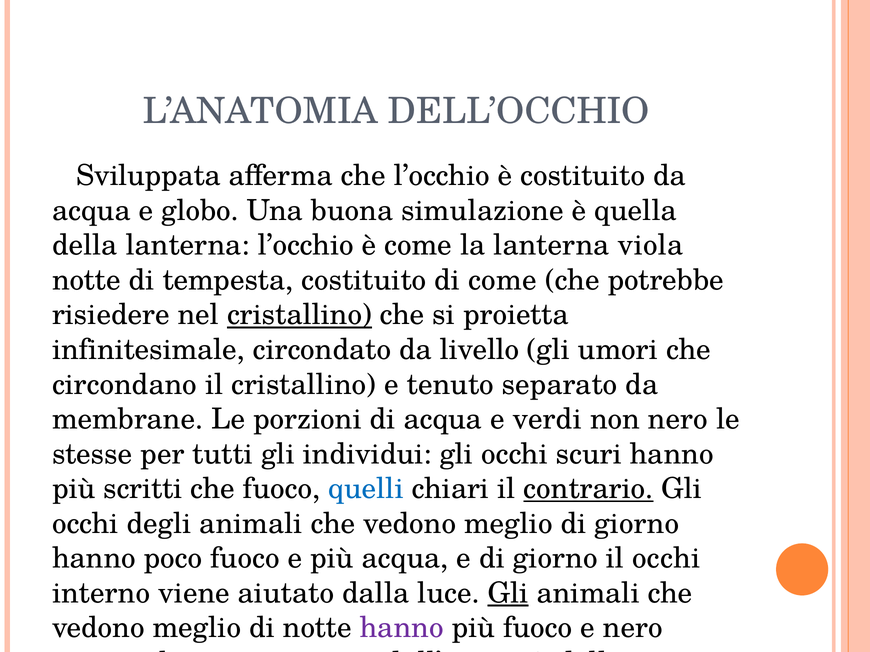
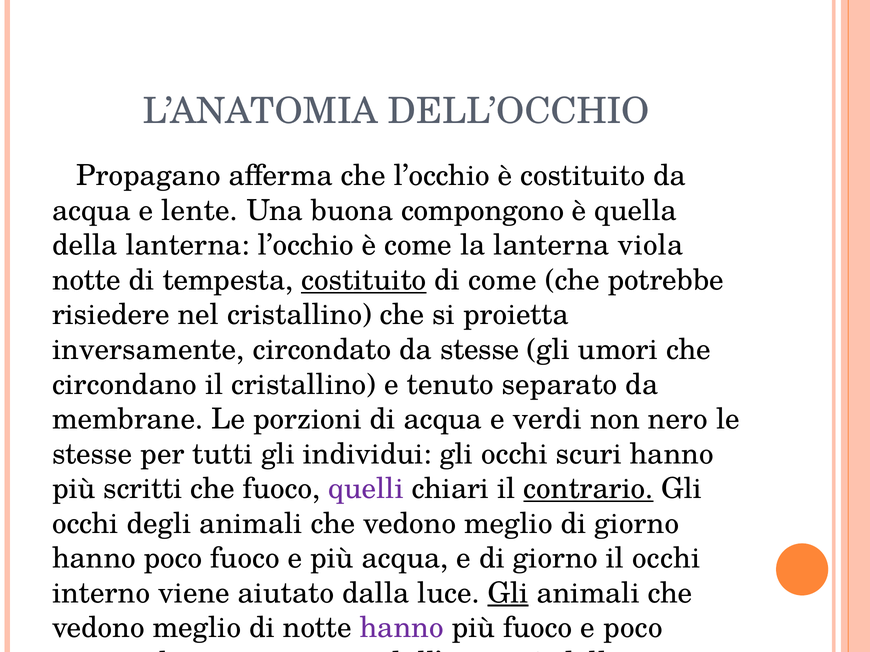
Sviluppata: Sviluppata -> Propagano (148, 176)
globo: globo -> lente (200, 211)
simulazione: simulazione -> compongono (483, 211)
costituito underline: none -> present (364, 280)
cristallino underline: present -> none (299, 315)
infinitesimale: infinitesimale -> inversamente (148, 350)
da livello: livello -> stesse (480, 350)
quelli colour: blue -> purple (366, 489)
e nero: nero -> poco (633, 628)
